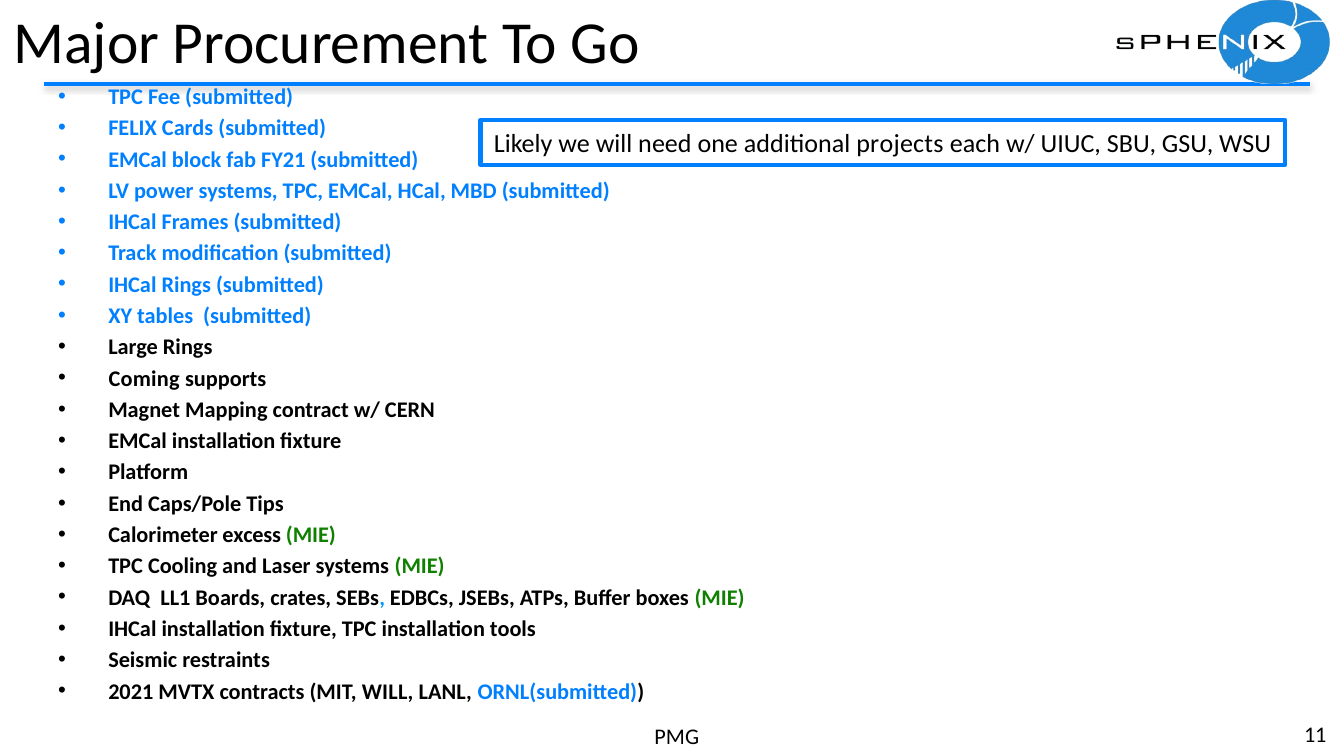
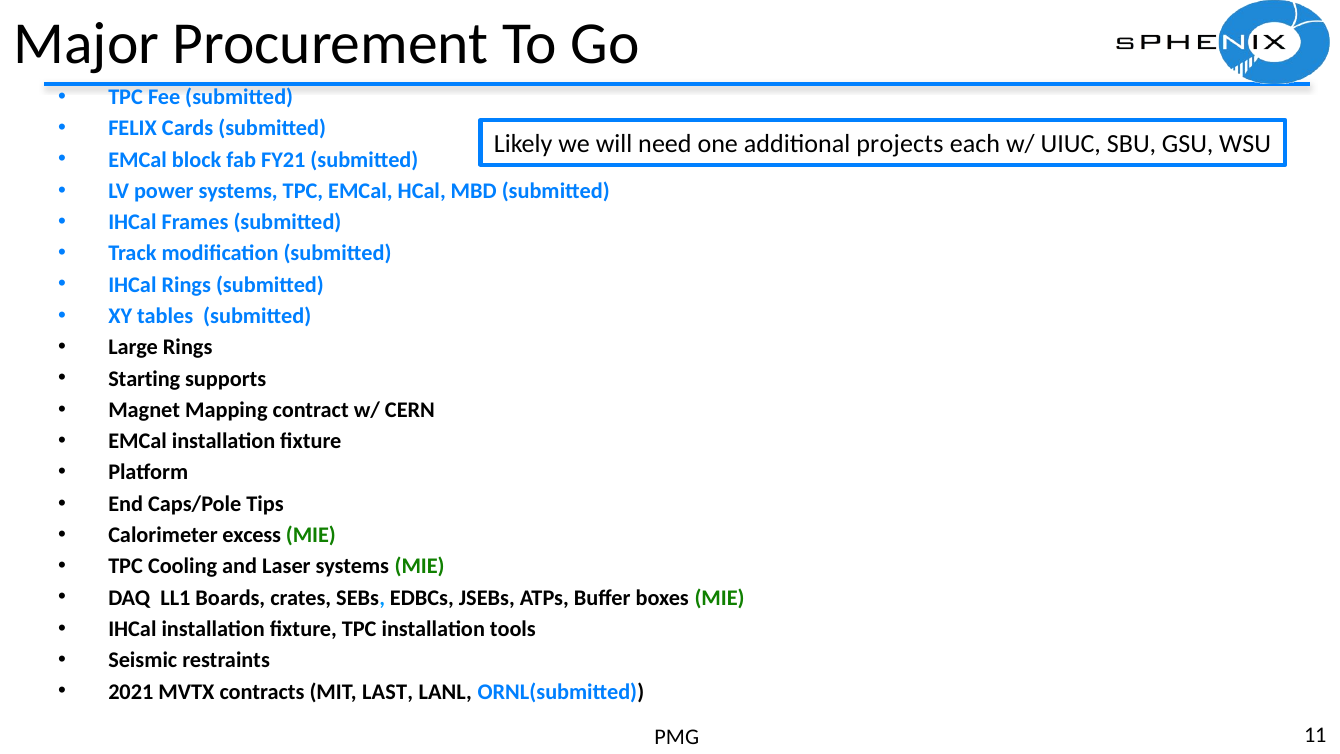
Coming: Coming -> Starting (144, 379)
MIT WILL: WILL -> LAST (388, 691)
